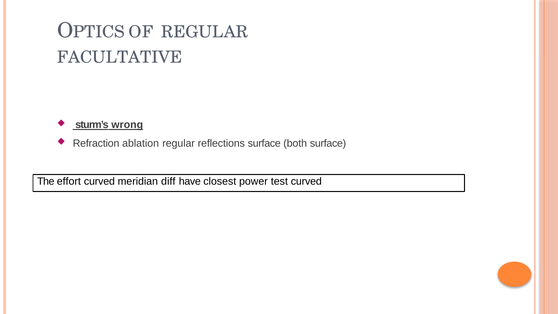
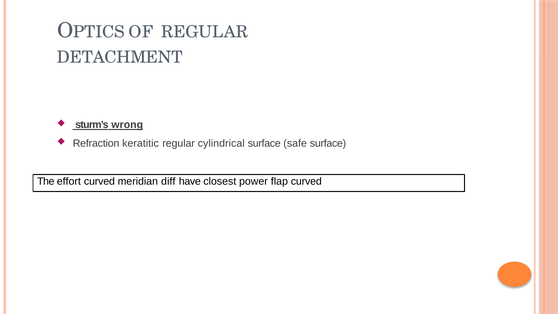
FACULTATIVE: FACULTATIVE -> DETACHMENT (120, 57)
ablation: ablation -> keratitic (141, 143)
reflections: reflections -> cylindrical (221, 143)
both: both -> safe (295, 143)
test: test -> flap (279, 181)
